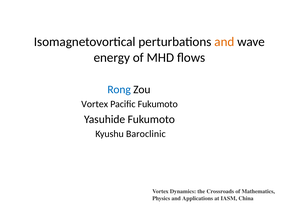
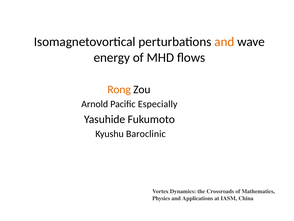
Rong colour: blue -> orange (119, 89)
Vortex: Vortex -> Arnold (95, 104)
Pacific Fukumoto: Fukumoto -> Especially (158, 104)
